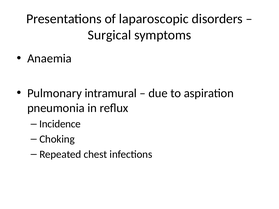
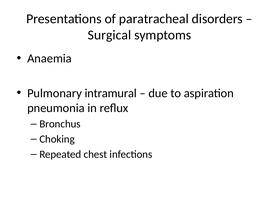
laparoscopic: laparoscopic -> paratracheal (154, 19)
Incidence: Incidence -> Bronchus (60, 124)
